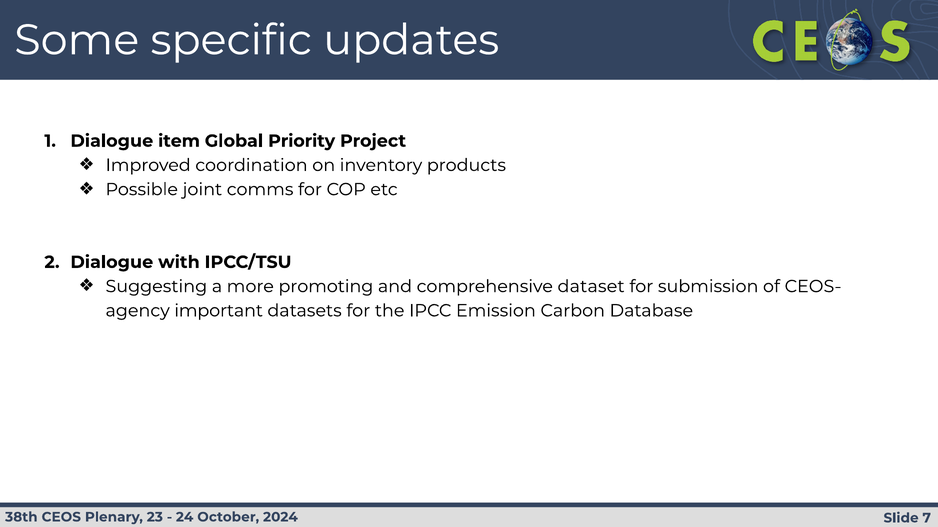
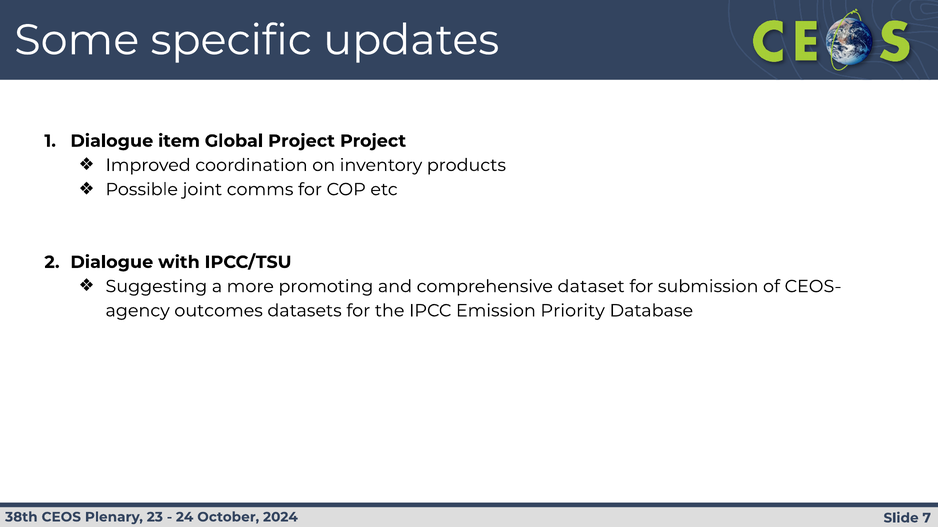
Global Priority: Priority -> Project (302, 141)
important: important -> outcomes (219, 311)
Carbon: Carbon -> Priority (573, 311)
